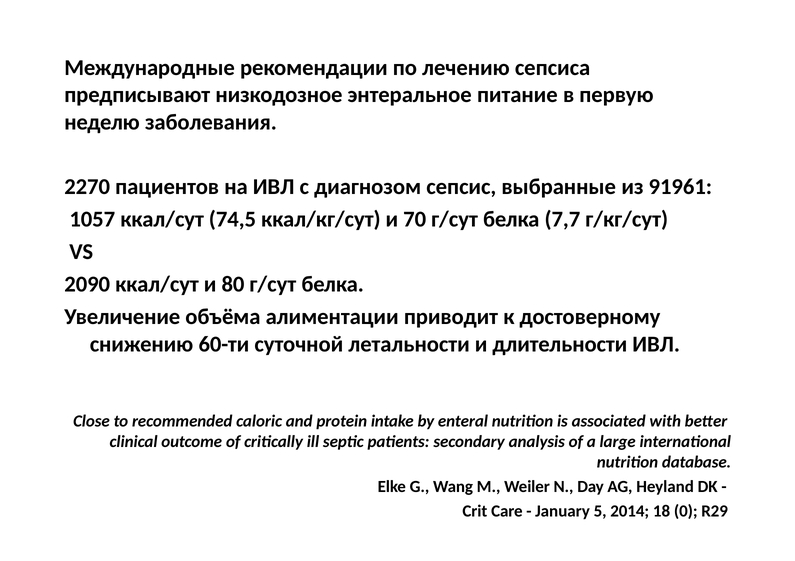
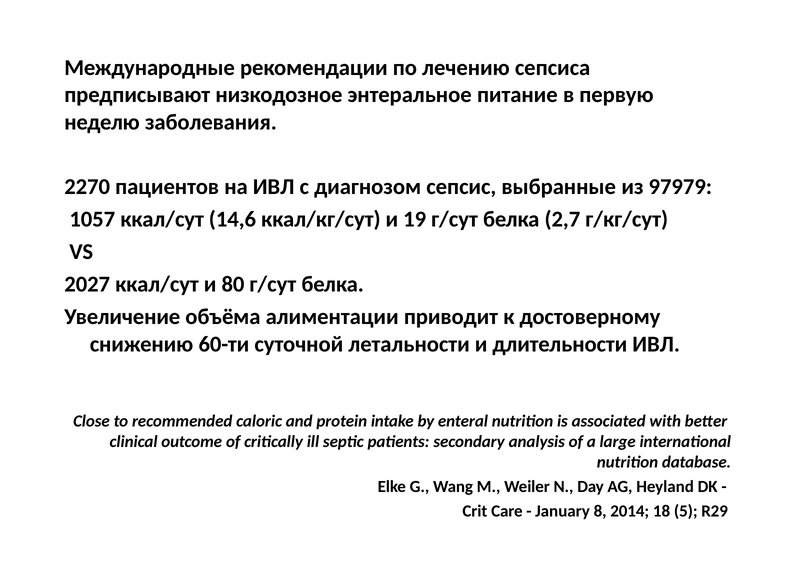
91961: 91961 -> 97979 (680, 187)
74,5: 74,5 -> 14,6 (232, 220)
70: 70 -> 19 (415, 220)
7,7: 7,7 -> 2,7 (562, 220)
2090: 2090 -> 2027 (87, 285)
5: 5 -> 8 (600, 512)
0: 0 -> 5 (686, 512)
